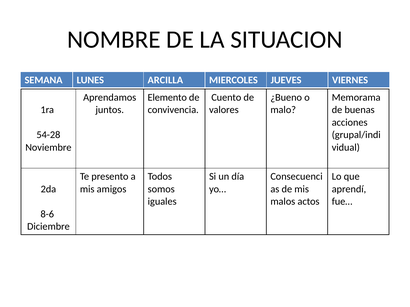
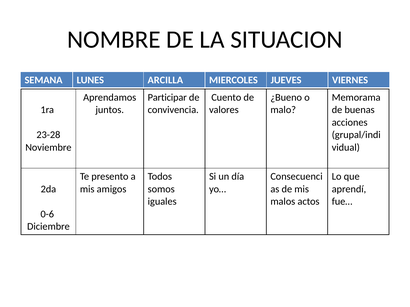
Elemento: Elemento -> Participar (167, 98)
54-28: 54-28 -> 23-28 (48, 135)
8-6: 8-6 -> 0-6 (47, 214)
